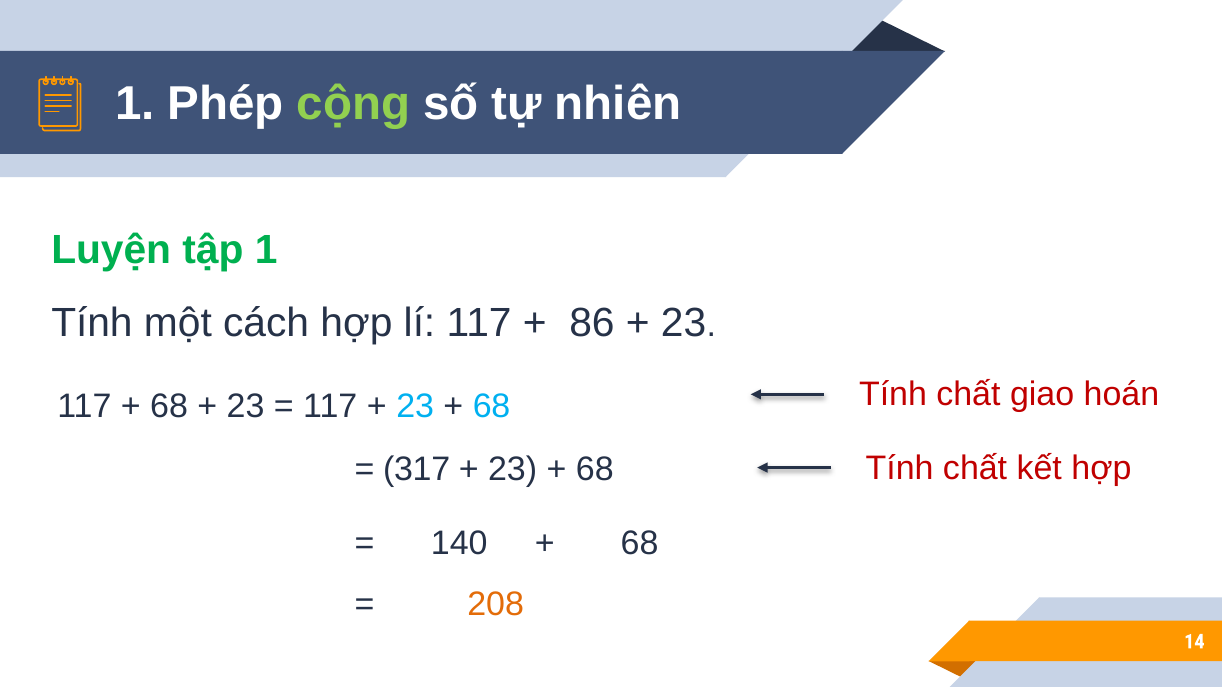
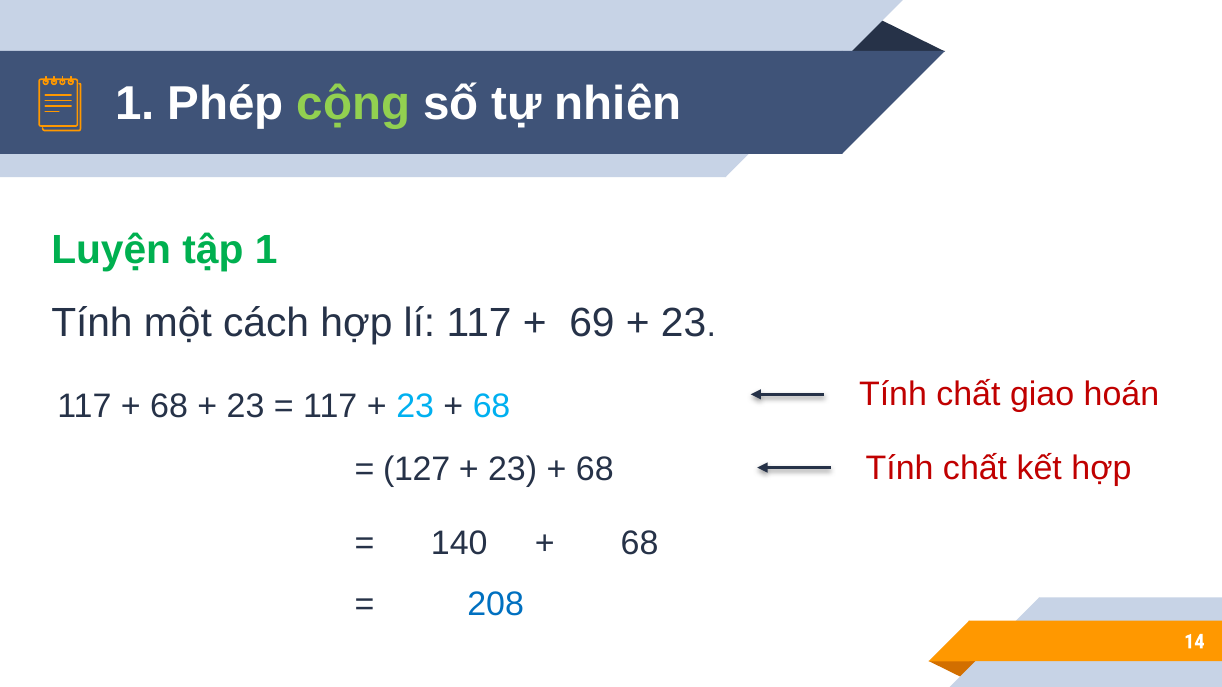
86: 86 -> 69 (592, 324)
317: 317 -> 127 (417, 469)
208 colour: orange -> blue (496, 604)
